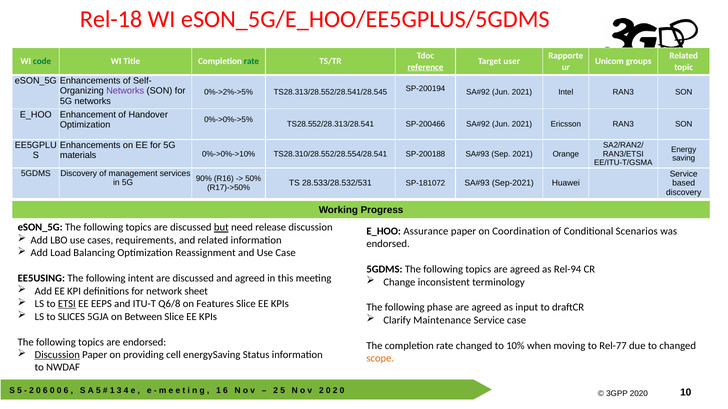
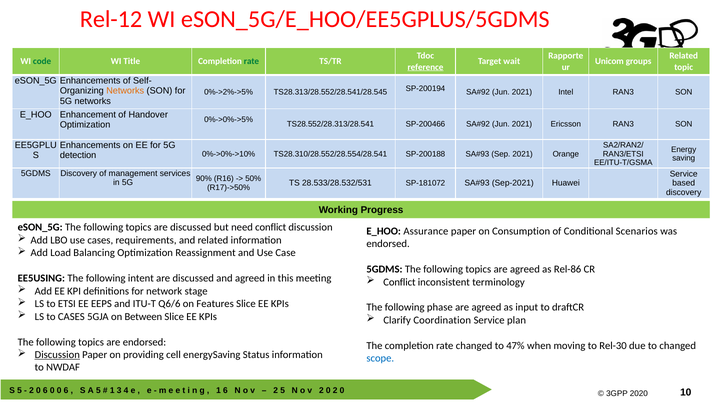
Rel-18: Rel-18 -> Rel-12 (111, 19)
user: user -> wait (512, 61)
Networks colour: purple -> orange (125, 91)
materials: materials -> detection (78, 156)
but underline: present -> none (221, 228)
need release: release -> conflict (271, 228)
Coordination: Coordination -> Consumption (521, 231)
Rel-94: Rel-94 -> Rel-86 (568, 270)
Change: Change -> Conflict (399, 282)
sheet: sheet -> stage (196, 291)
ETSI underline: present -> none (67, 304)
Q6/8: Q6/8 -> Q6/6 (169, 304)
to SLICES: SLICES -> CASES (71, 317)
Maintenance: Maintenance -> Coordination (442, 321)
Service case: case -> plan (517, 321)
10%: 10% -> 47% (515, 346)
Rel-77: Rel-77 -> Rel-30 (613, 346)
scope colour: orange -> blue (380, 359)
